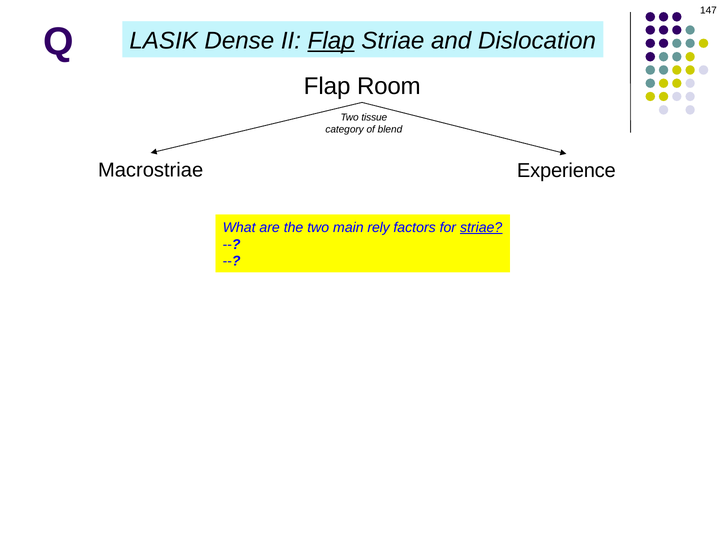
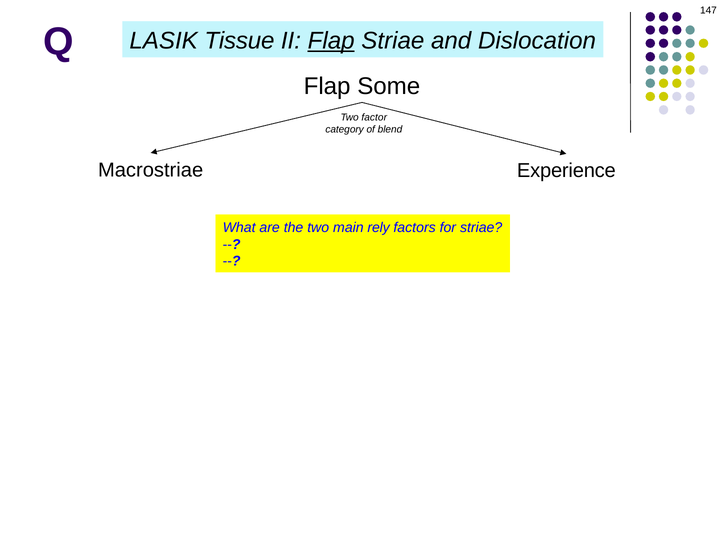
Dense: Dense -> Tissue (239, 41)
Room: Room -> Some (389, 86)
tissue: tissue -> factor (374, 117)
striae underline: present -> none (481, 227)
